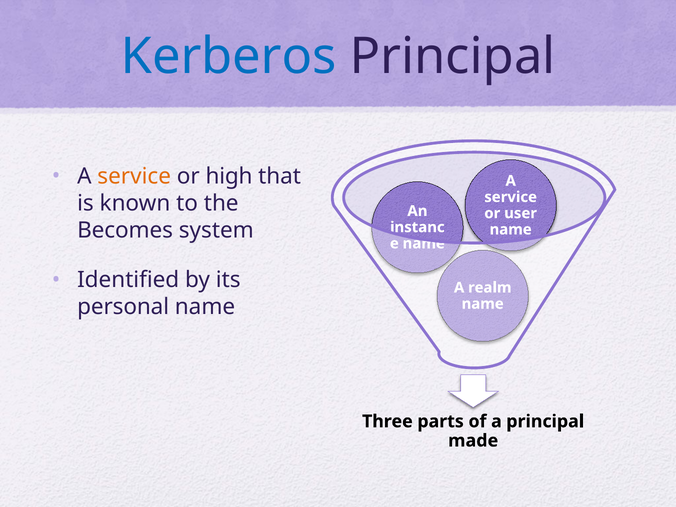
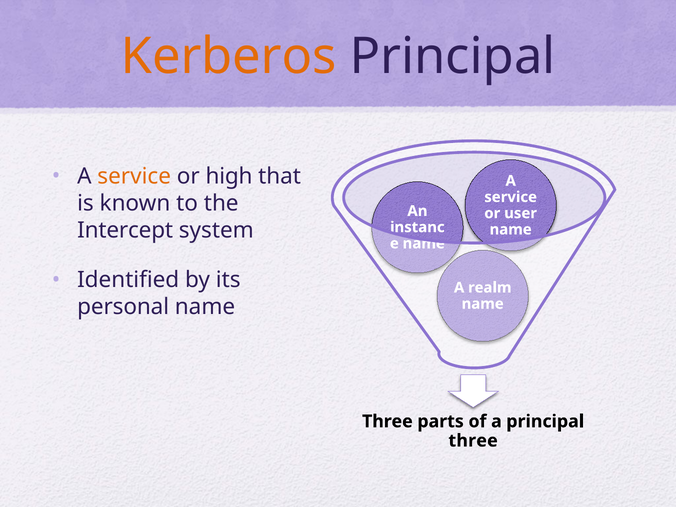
Kerberos colour: blue -> orange (229, 56)
Becomes: Becomes -> Intercept (125, 230)
made: made -> three (473, 441)
